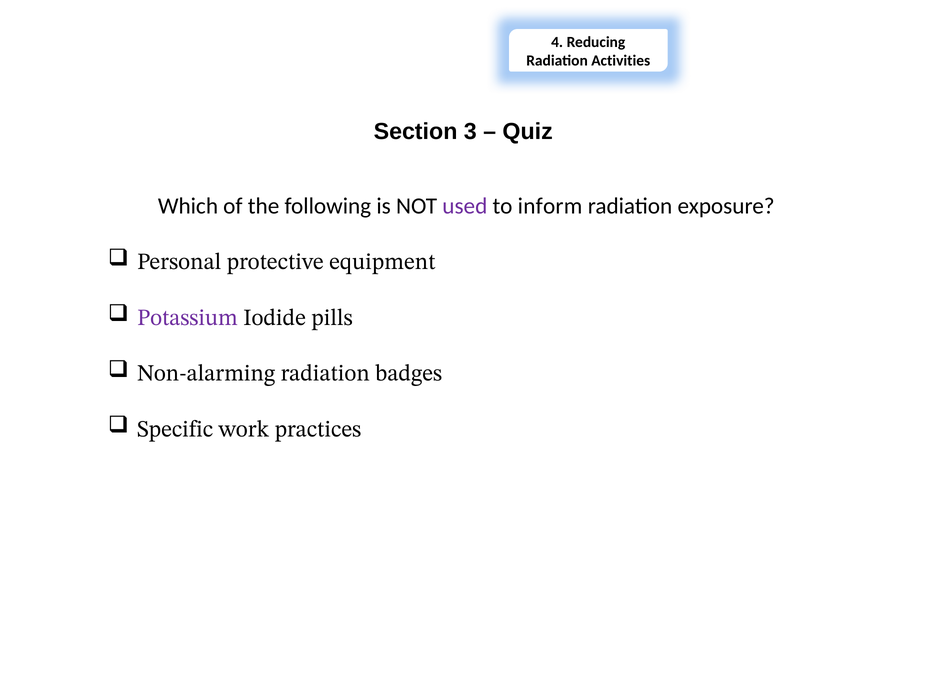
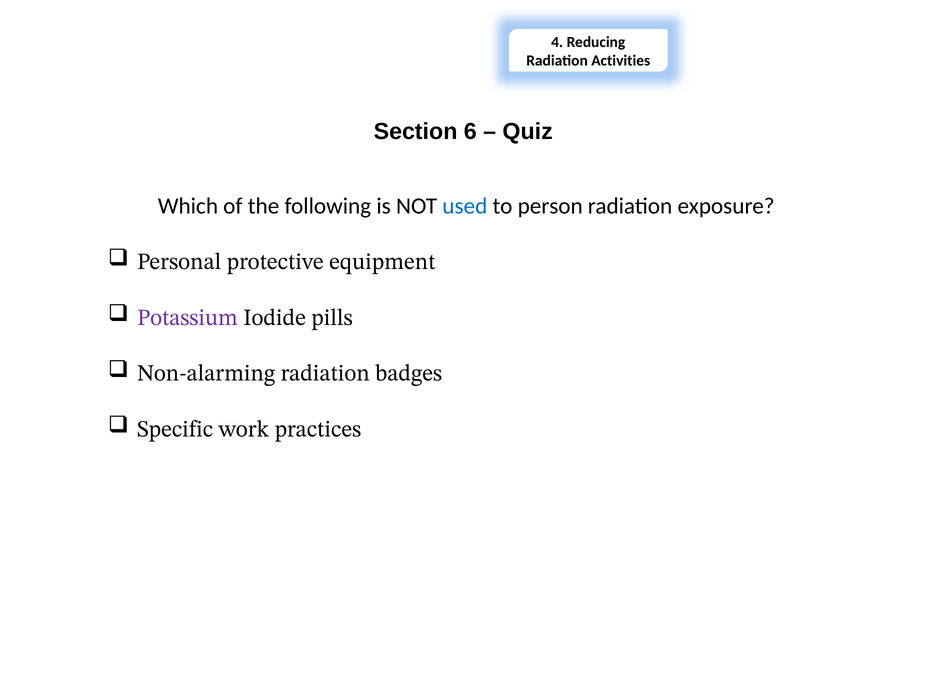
3: 3 -> 6 (470, 131)
used colour: purple -> blue (465, 206)
inform: inform -> person (550, 206)
